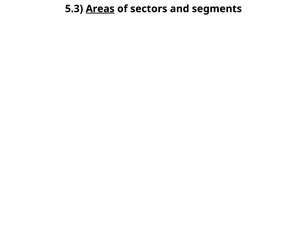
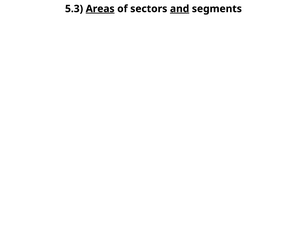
and underline: none -> present (180, 9)
